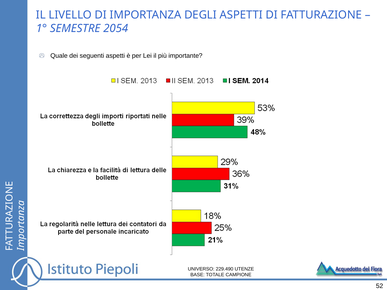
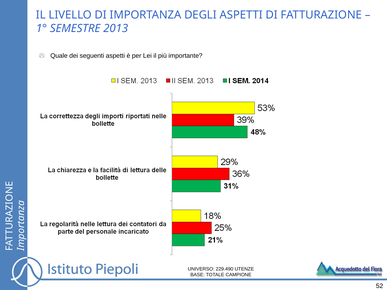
2054: 2054 -> 2013 (116, 29)
